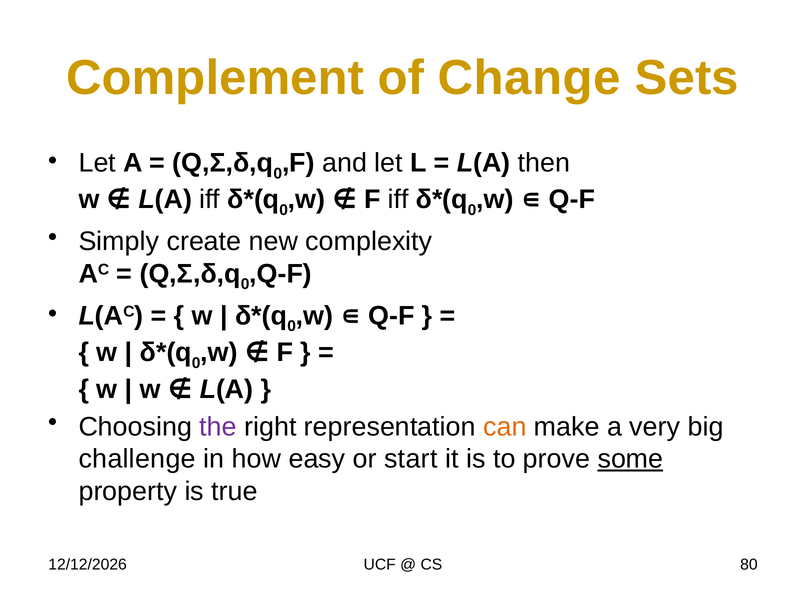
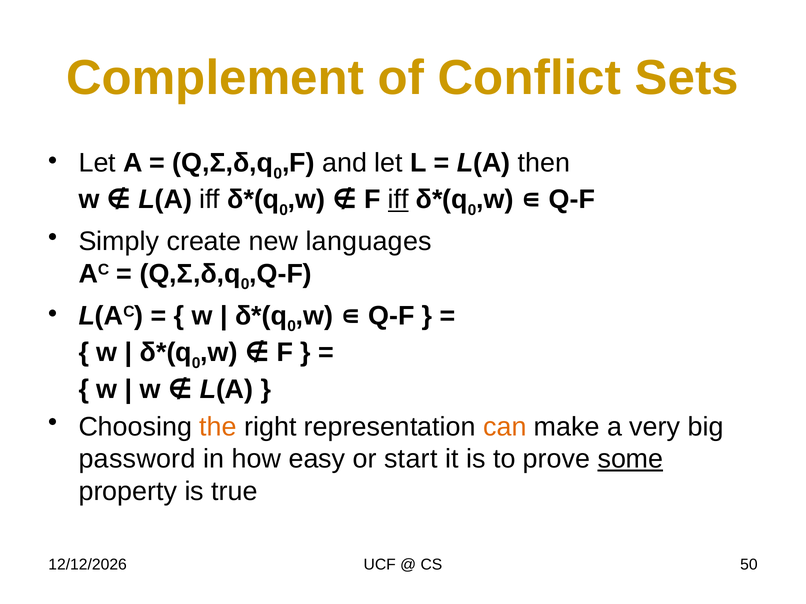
Change: Change -> Conflict (530, 78)
iff underline: none -> present (398, 200)
complexity: complexity -> languages (369, 242)
the colour: purple -> orange (218, 427)
challenge: challenge -> password (137, 459)
80: 80 -> 50 (749, 565)
